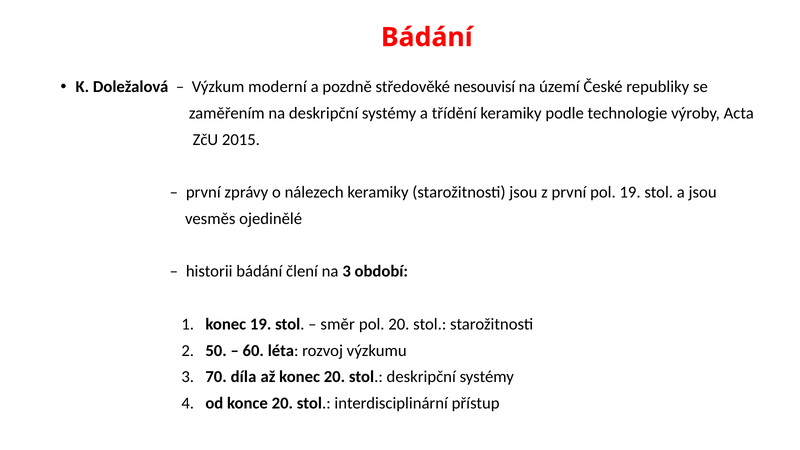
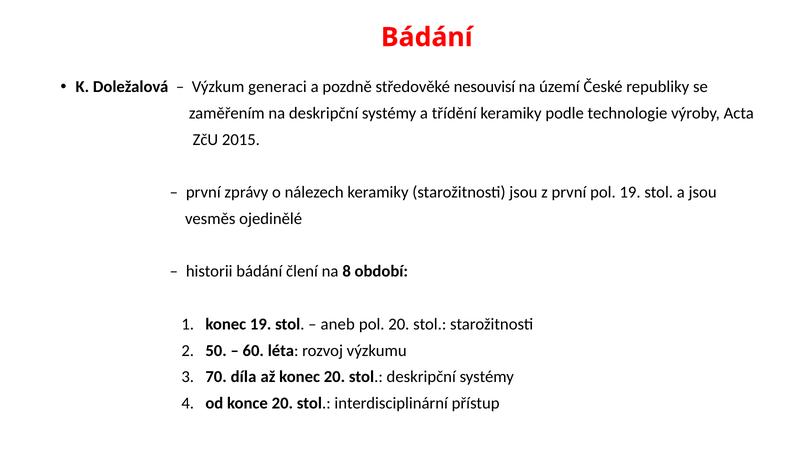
moderní: moderní -> generaci (277, 87)
na 3: 3 -> 8 (347, 271)
směr: směr -> aneb (338, 324)
